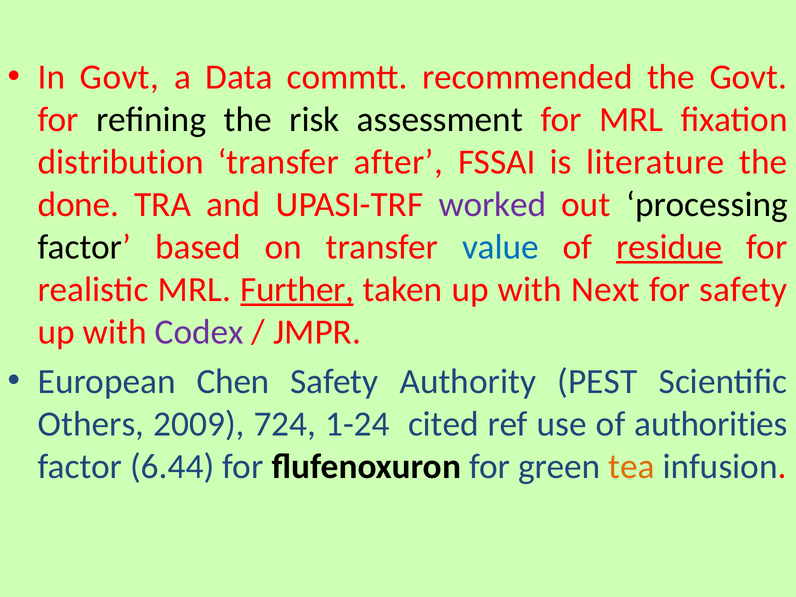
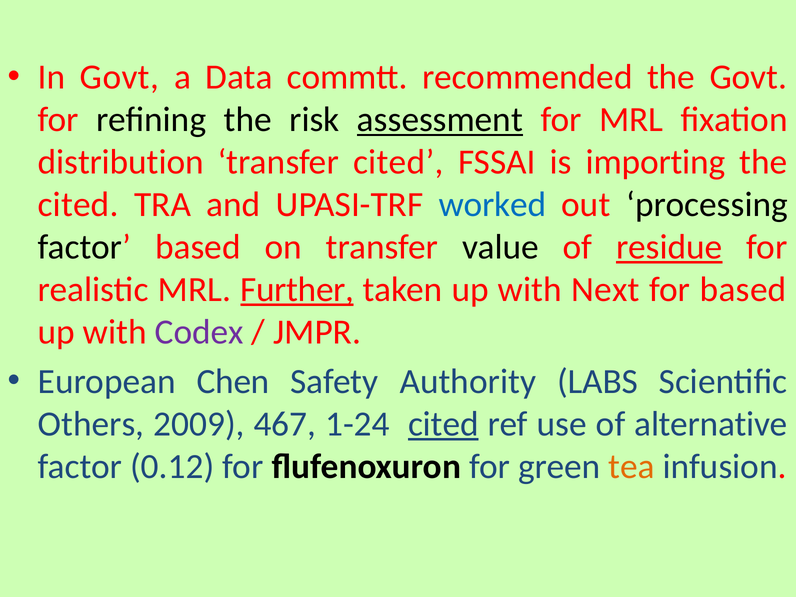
assessment underline: none -> present (440, 120)
transfer after: after -> cited (398, 162)
literature: literature -> importing (656, 162)
done: done -> cited (78, 205)
worked colour: purple -> blue (492, 205)
value colour: blue -> black (500, 247)
for safety: safety -> based (743, 290)
PEST: PEST -> LABS (598, 382)
724: 724 -> 467 (285, 424)
cited underline: none -> present (443, 424)
authorities: authorities -> alternative (711, 424)
6.44: 6.44 -> 0.12 (172, 466)
